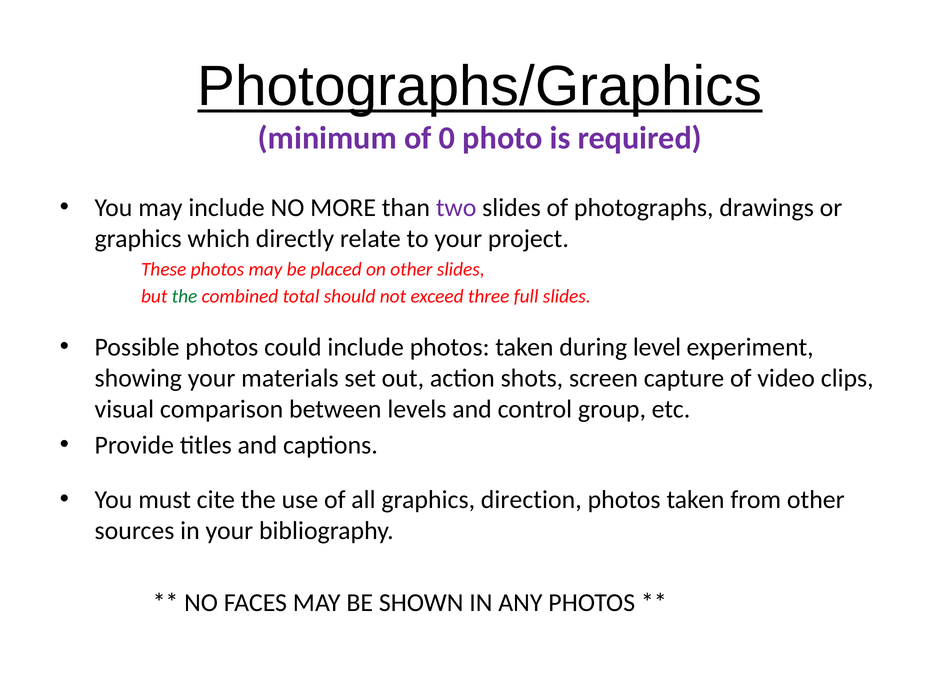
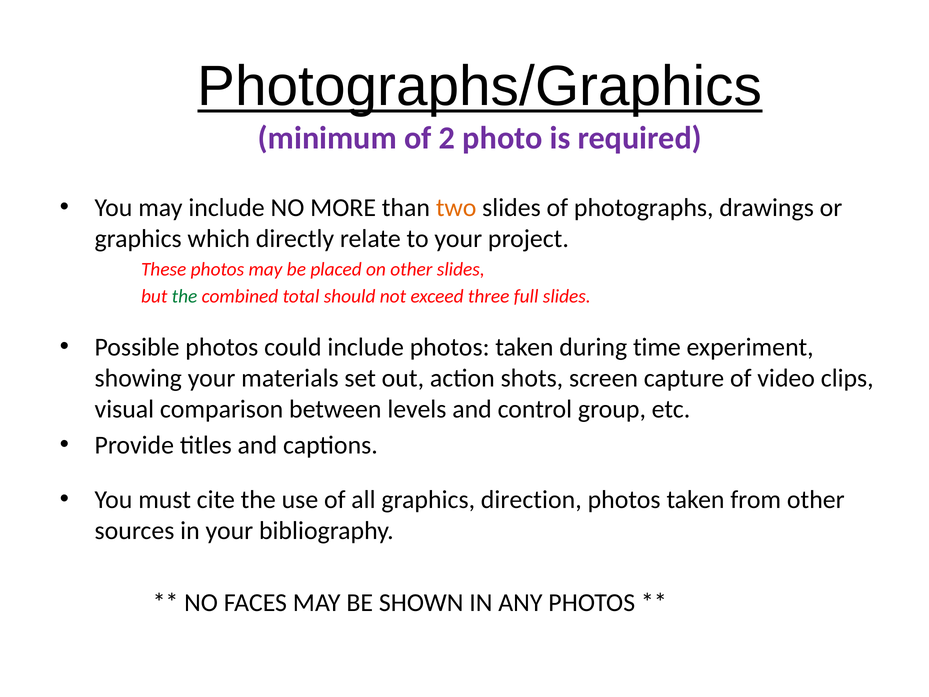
0: 0 -> 2 (447, 138)
two colour: purple -> orange (456, 208)
level: level -> time (657, 347)
